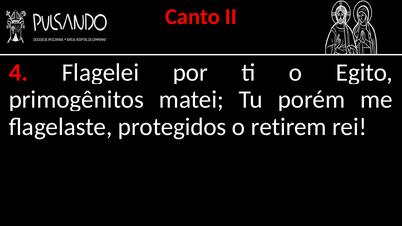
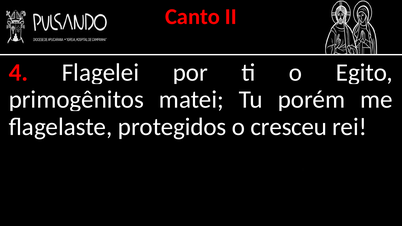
retirem: retirem -> cresceu (289, 127)
